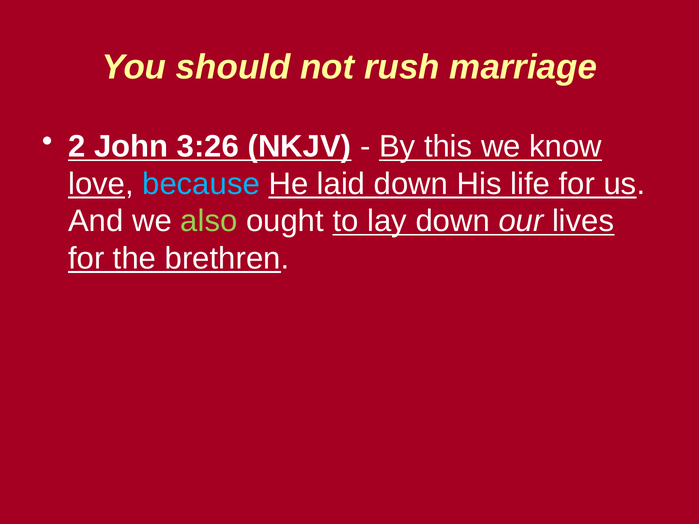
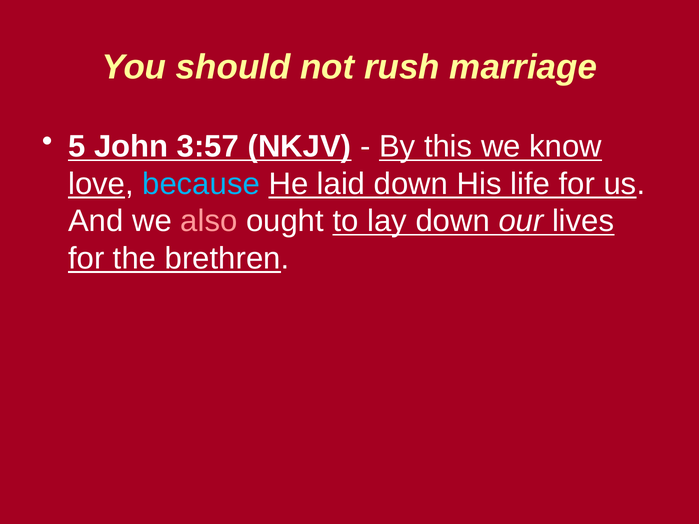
2: 2 -> 5 (77, 147)
3:26: 3:26 -> 3:57 (208, 147)
also colour: light green -> pink (209, 221)
